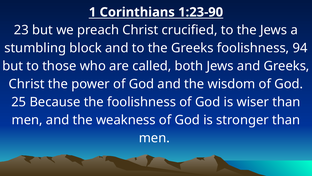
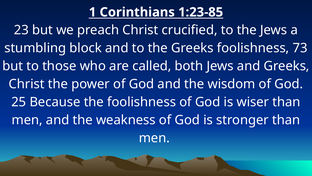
1:23-90: 1:23-90 -> 1:23-85 (201, 12)
94: 94 -> 73 (300, 48)
